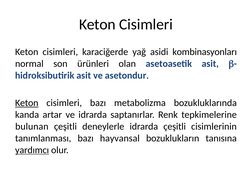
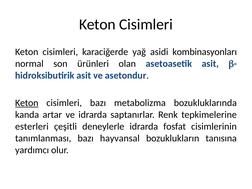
bulunan: bulunan -> esterleri (32, 126)
idrarda çeşitli: çeşitli -> fosfat (175, 126)
yardımcı underline: present -> none (32, 150)
